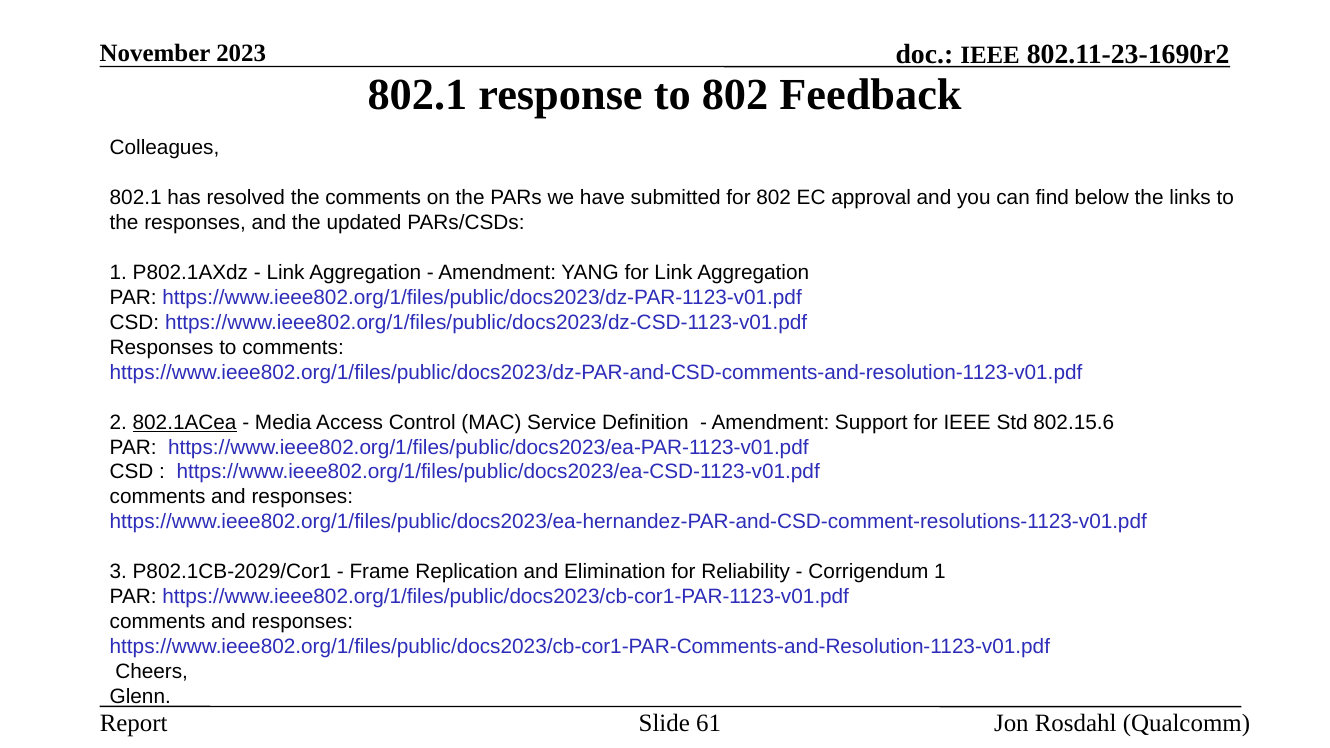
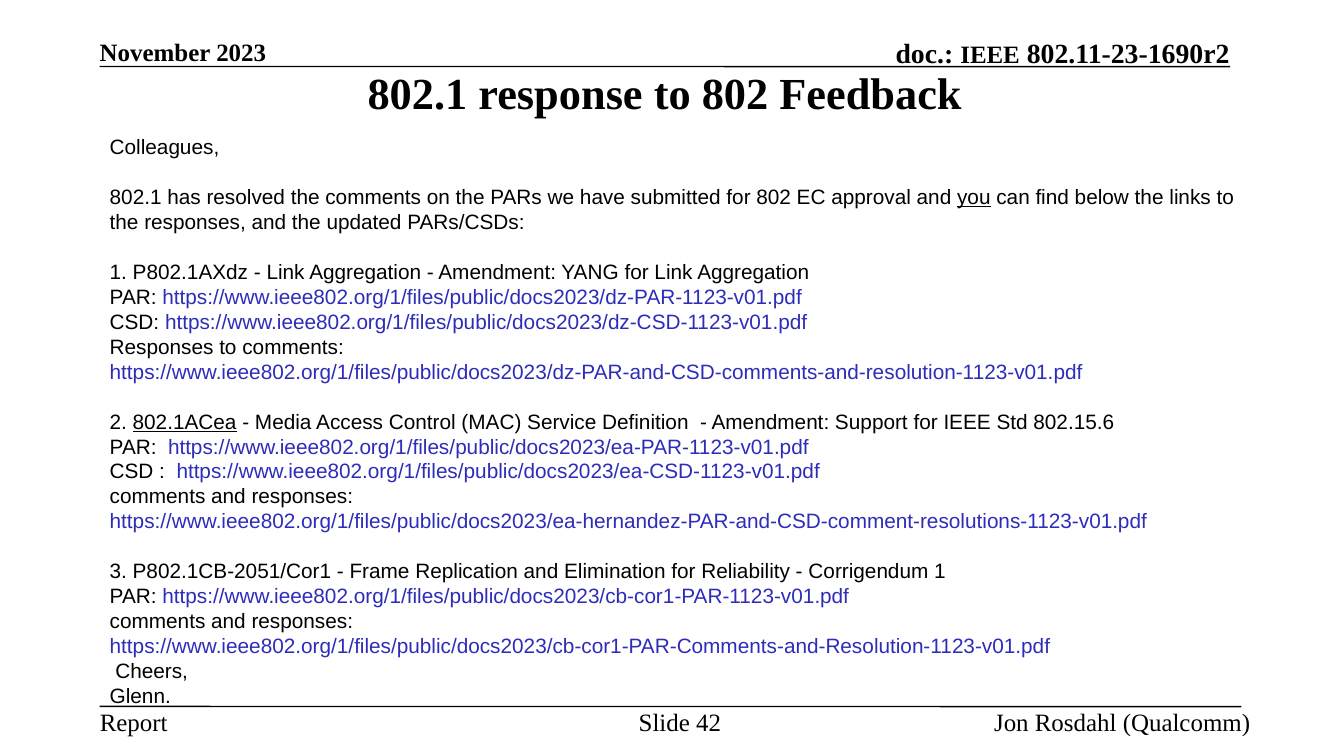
you underline: none -> present (974, 198)
P802.1CB-2029/Cor1: P802.1CB-2029/Cor1 -> P802.1CB-2051/Cor1 (232, 572)
61: 61 -> 42 (709, 723)
